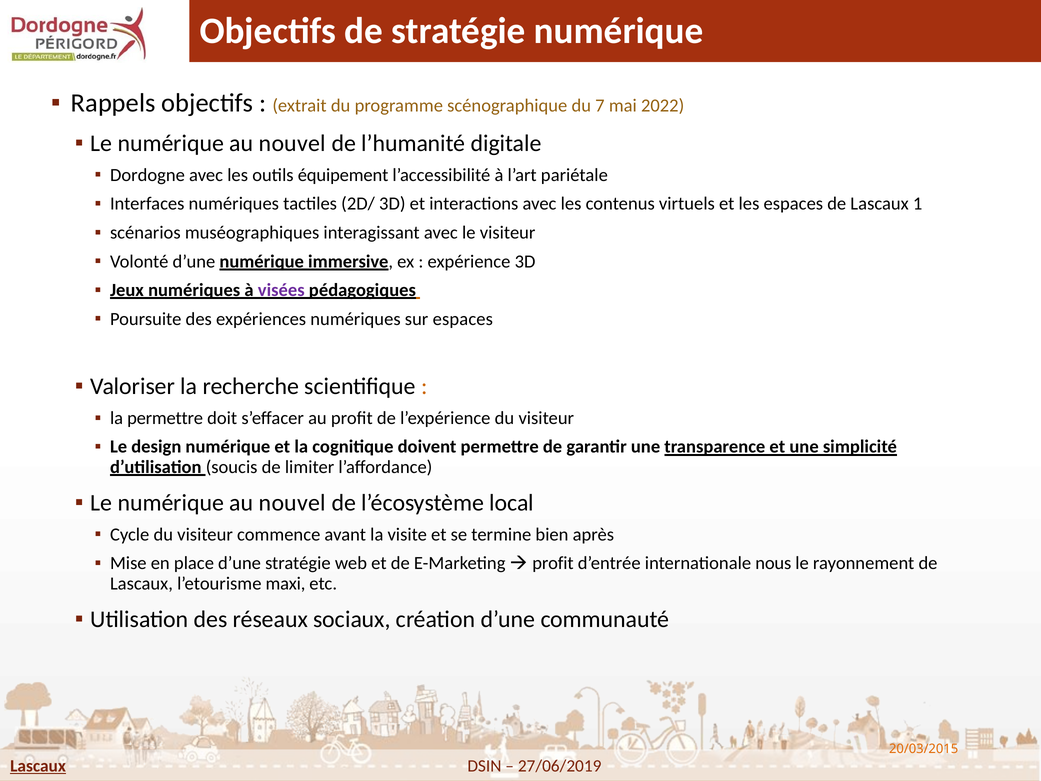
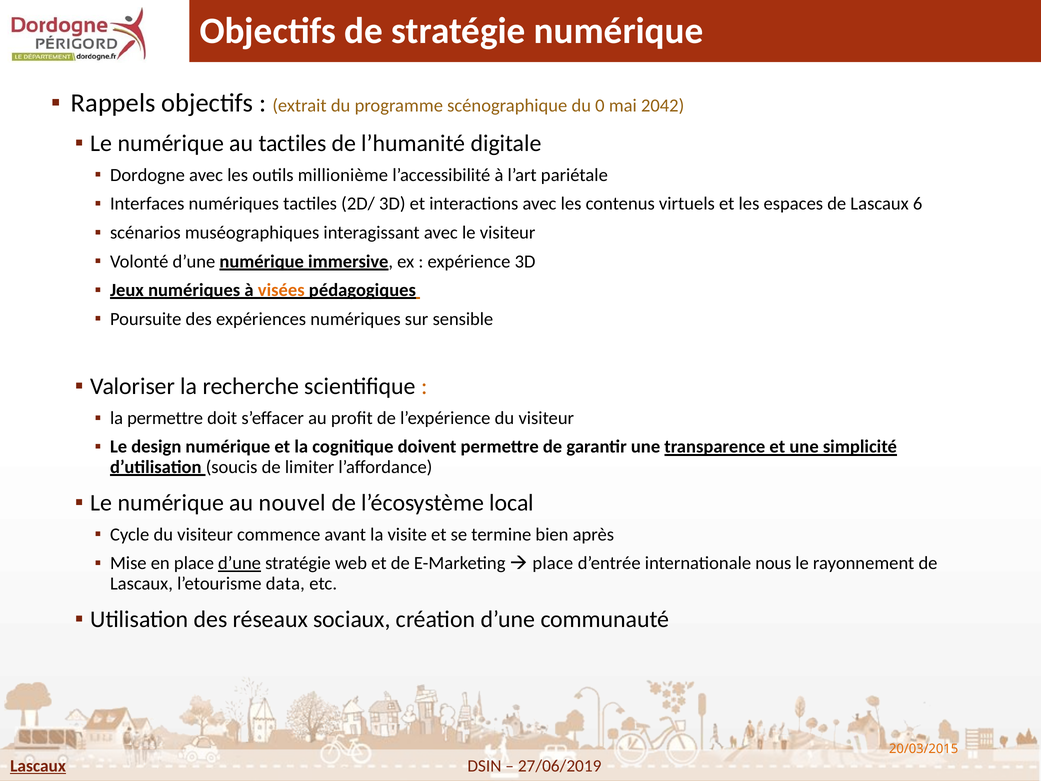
7: 7 -> 0 (600, 106)
2022: 2022 -> 2042 (663, 106)
nouvel: nouvel -> tactiles (292, 143)
équipement: équipement -> millionième (343, 175)
Lascaux 1: 1 -> 6 (918, 204)
visées colour: purple -> orange (281, 290)
sur espaces: espaces -> sensible (463, 319)
d’une underline: none -> present (240, 563)
profit: profit -> place (553, 563)
maxi: maxi -> data (285, 583)
